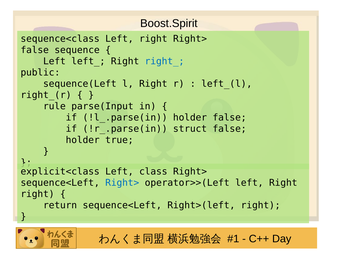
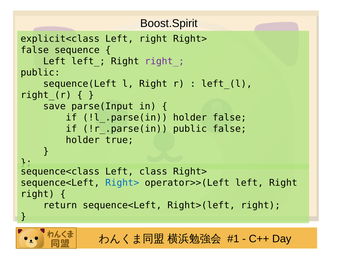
sequence<class: sequence<class -> explicit<class (60, 39)
right_ colour: blue -> purple (165, 61)
rule: rule -> save (54, 106)
!r_.parse(in struct: struct -> public (190, 129)
explicit<class: explicit<class -> sequence<class (60, 171)
